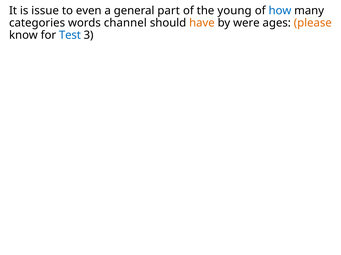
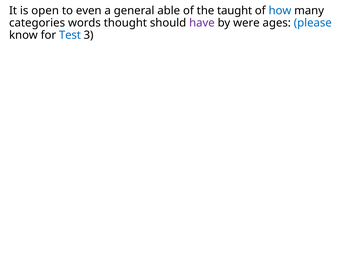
issue: issue -> open (45, 11)
part: part -> able (169, 11)
young: young -> taught (235, 11)
channel: channel -> thought (125, 23)
have colour: orange -> purple (202, 23)
please colour: orange -> blue (313, 23)
